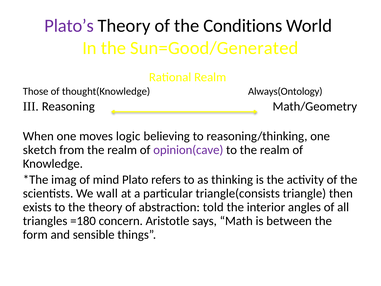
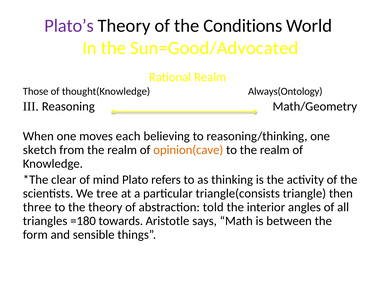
Sun=Good/Generated: Sun=Good/Generated -> Sun=Good/Advocated (214, 48)
logic: logic -> each (128, 136)
opinion(cave colour: purple -> orange (188, 150)
imag: imag -> clear (64, 180)
wall: wall -> tree (107, 193)
exists: exists -> three (37, 207)
concern: concern -> towards (121, 221)
